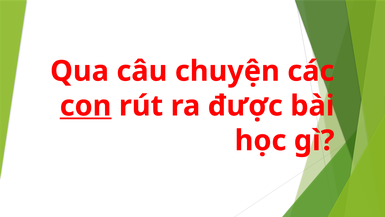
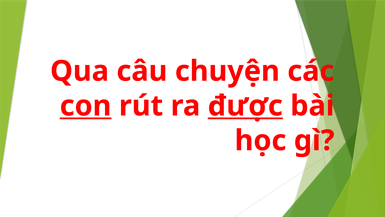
được underline: none -> present (245, 106)
